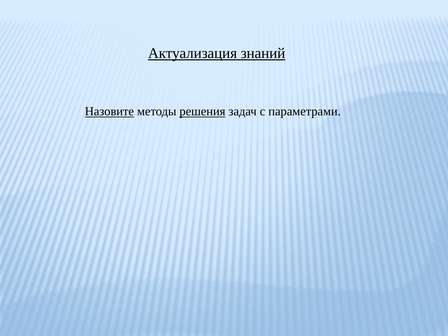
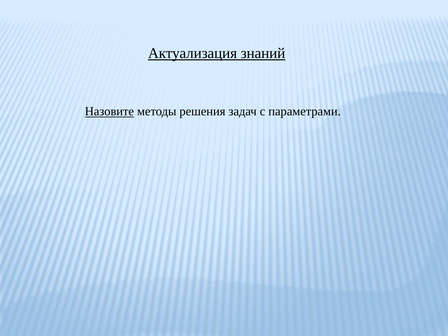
решения underline: present -> none (202, 112)
